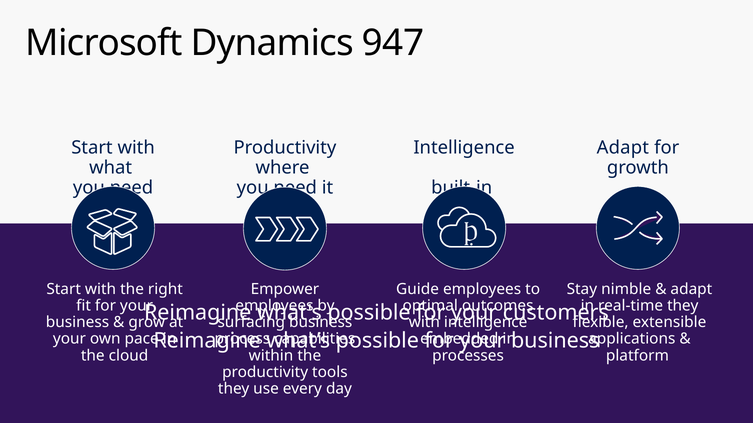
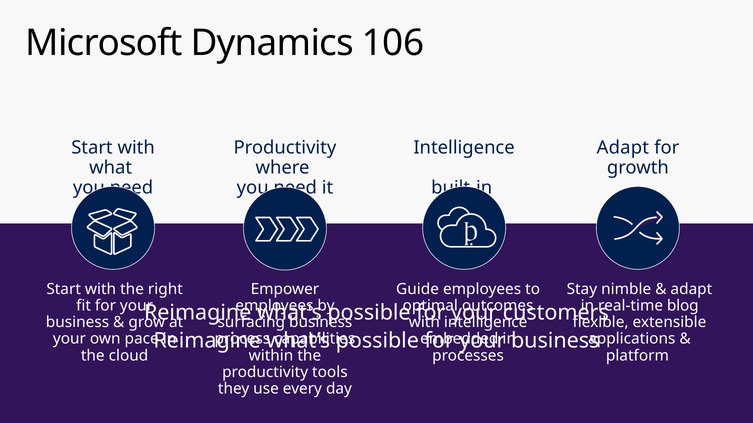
947: 947 -> 106 (393, 43)
real-time they: they -> blog (683, 306)
